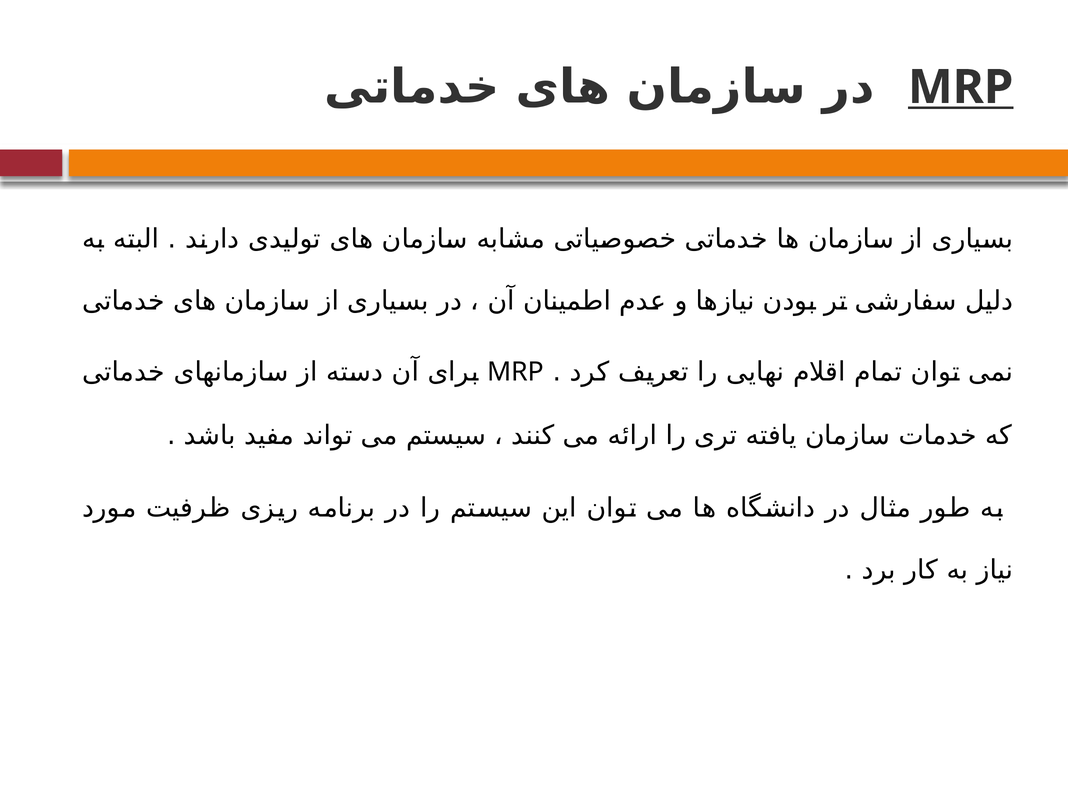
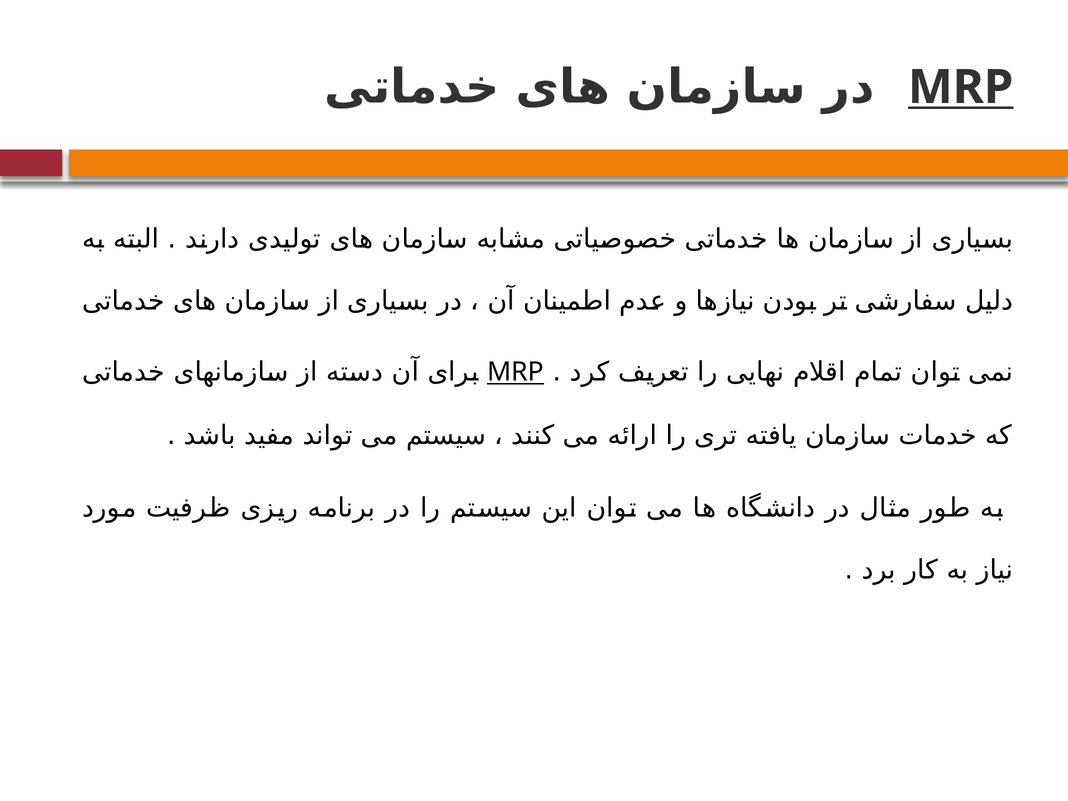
MRP underline: none -> present (516, 372)
